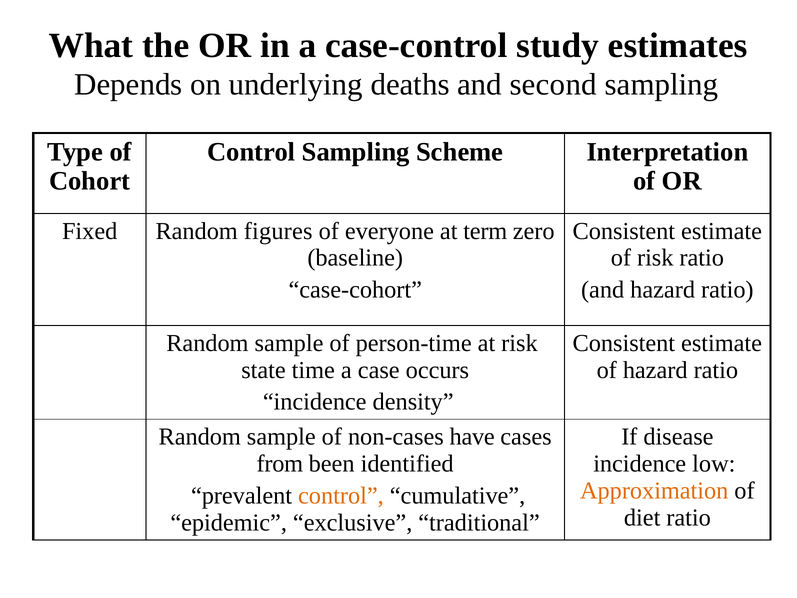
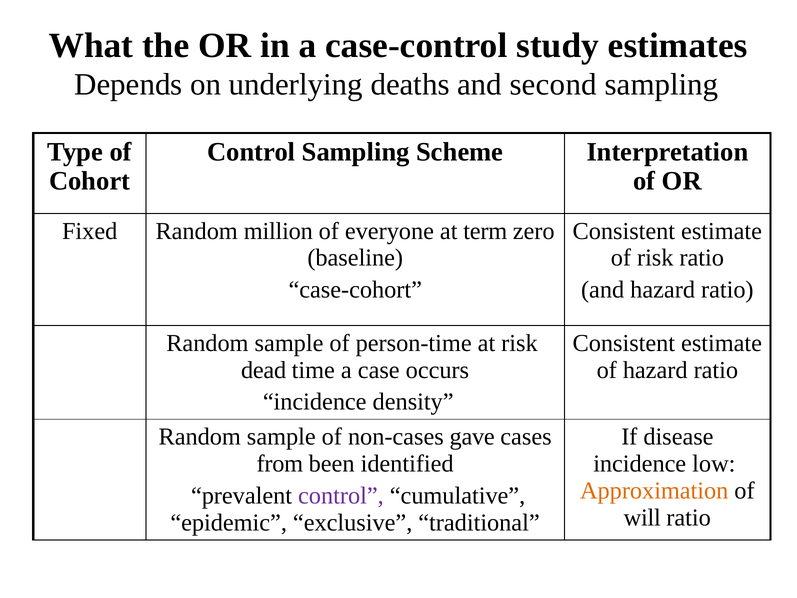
figures: figures -> million (278, 231)
state: state -> dead (264, 370)
have: have -> gave (472, 437)
control colour: orange -> purple (341, 495)
diet: diet -> will (642, 517)
